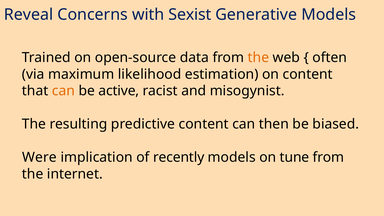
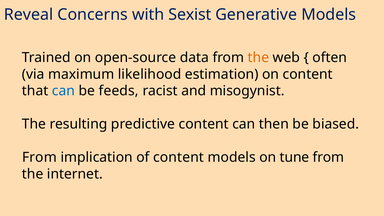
can colour: orange -> blue (63, 91)
active: active -> feeds (119, 91)
Were: Were -> From (39, 157)
of recently: recently -> content (179, 157)
